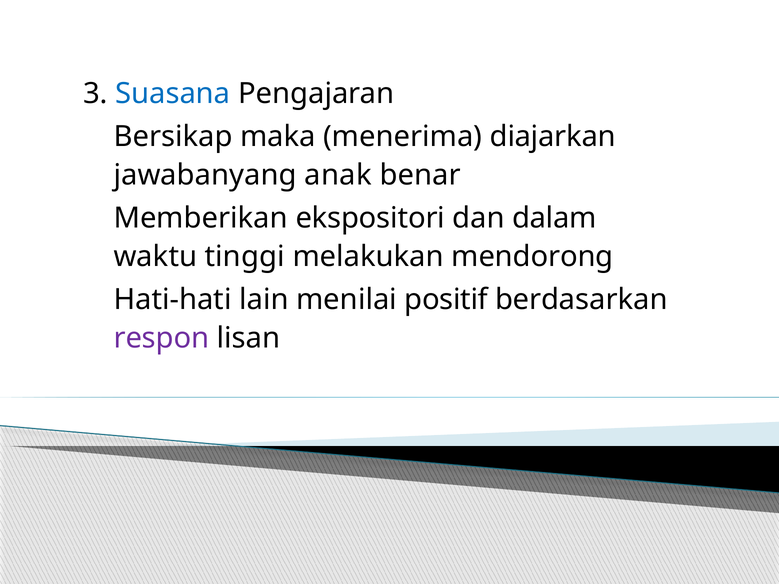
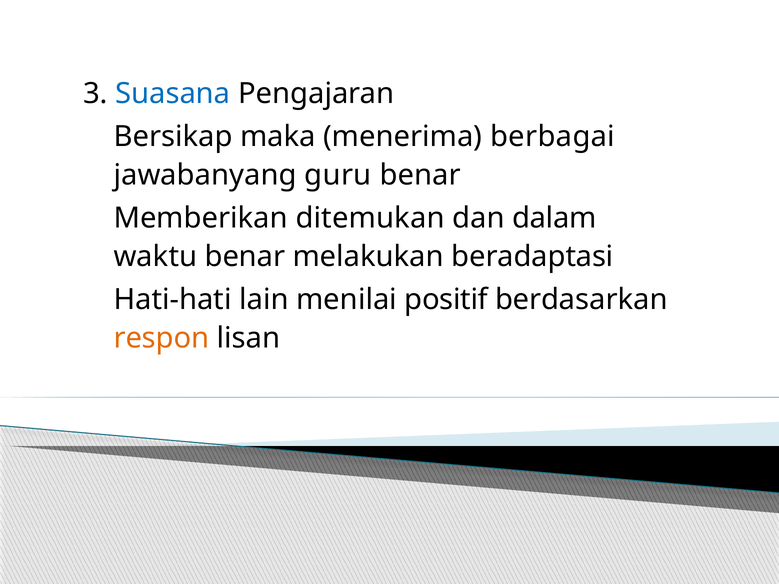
diajarkan: diajarkan -> berbagai (553, 137)
anak: anak -> guru (338, 175)
ekspositori: ekspositori -> ditemukan (370, 218)
waktu tinggi: tinggi -> benar (245, 257)
mendorong: mendorong -> beradaptasi (532, 257)
respon colour: purple -> orange (161, 338)
